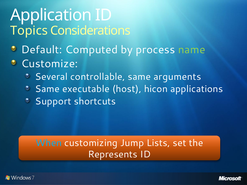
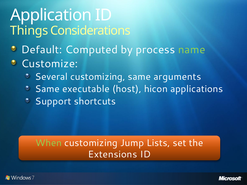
Topics: Topics -> Things (29, 31)
Several controllable: controllable -> customizing (98, 77)
When colour: light blue -> light green (49, 143)
Represents: Represents -> Extensions (113, 155)
